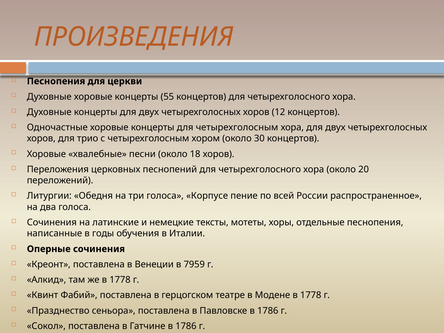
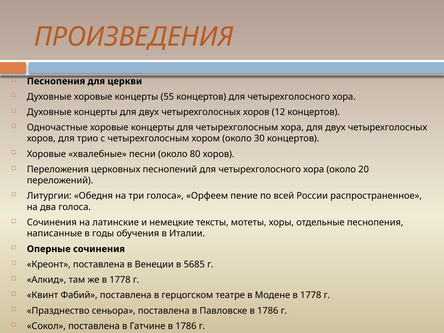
18: 18 -> 80 (195, 154)
Корпусе: Корпусе -> Орфеем (207, 196)
7959: 7959 -> 5685 (194, 264)
